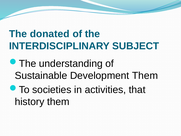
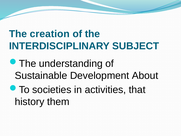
donated: donated -> creation (50, 34)
Development Them: Them -> About (145, 75)
